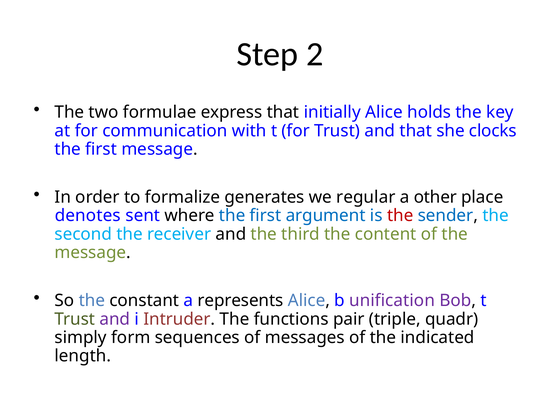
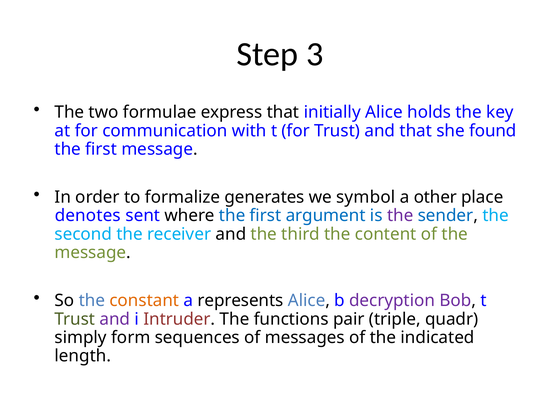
2: 2 -> 3 (315, 54)
clocks: clocks -> found (493, 131)
regular: regular -> symbol (366, 197)
the colour: red -> purple (400, 216)
constant colour: black -> orange (144, 301)
unification: unification -> decryption (392, 301)
